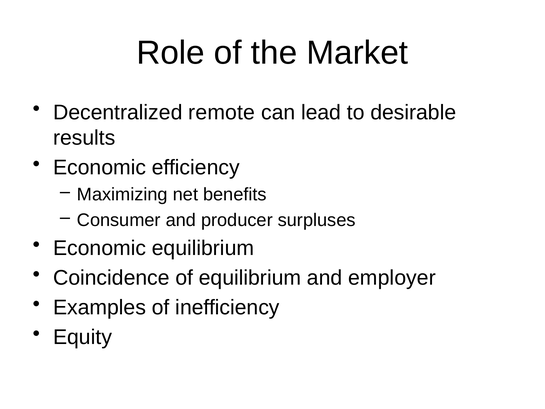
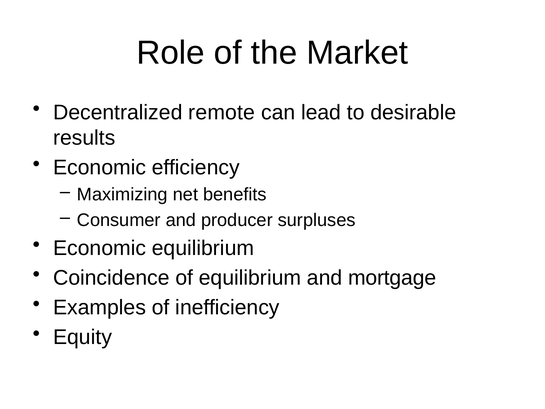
employer: employer -> mortgage (392, 278)
